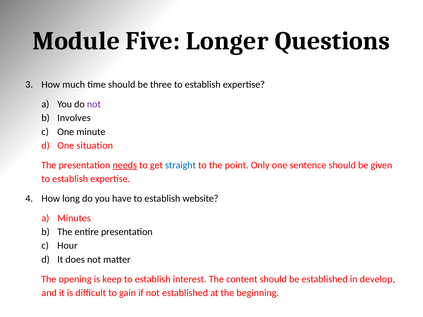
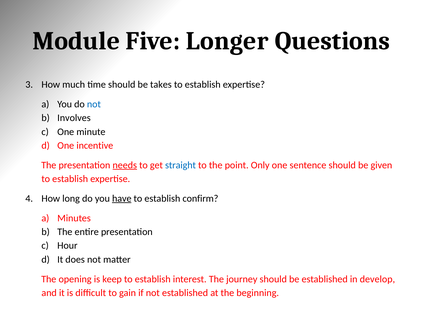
three: three -> takes (161, 85)
not colour: purple -> blue (94, 104)
situation: situation -> incentive (95, 146)
have underline: none -> present (122, 199)
website: website -> confirm (200, 199)
content: content -> journey (242, 279)
